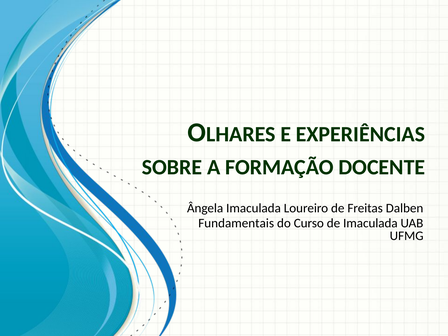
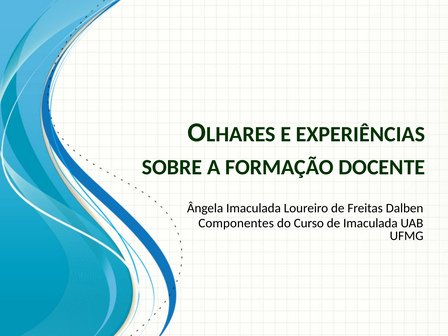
Fundamentais: Fundamentais -> Componentes (236, 223)
